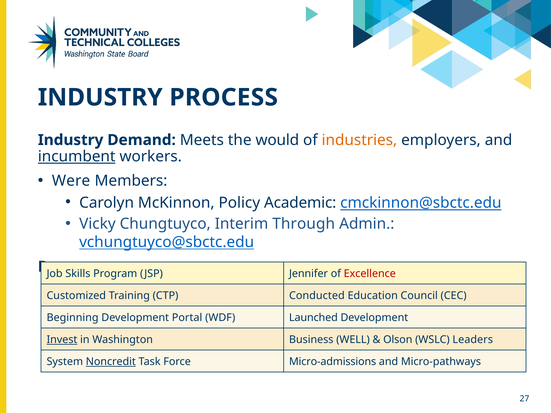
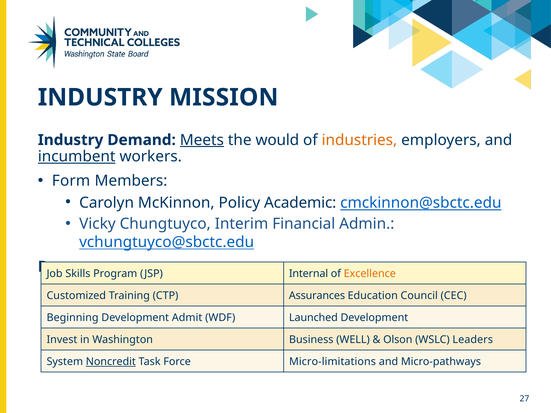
PROCESS: PROCESS -> MISSION (224, 97)
Meets underline: none -> present (202, 140)
Were: Were -> Form (71, 181)
Through: Through -> Financial (304, 224)
Jennifer: Jennifer -> Internal (309, 274)
Excellence colour: red -> orange (370, 274)
Conducted: Conducted -> Assurances (317, 296)
Portal: Portal -> Admit (187, 318)
Invest underline: present -> none (62, 340)
Micro-admissions: Micro-admissions -> Micro-limitations (333, 362)
